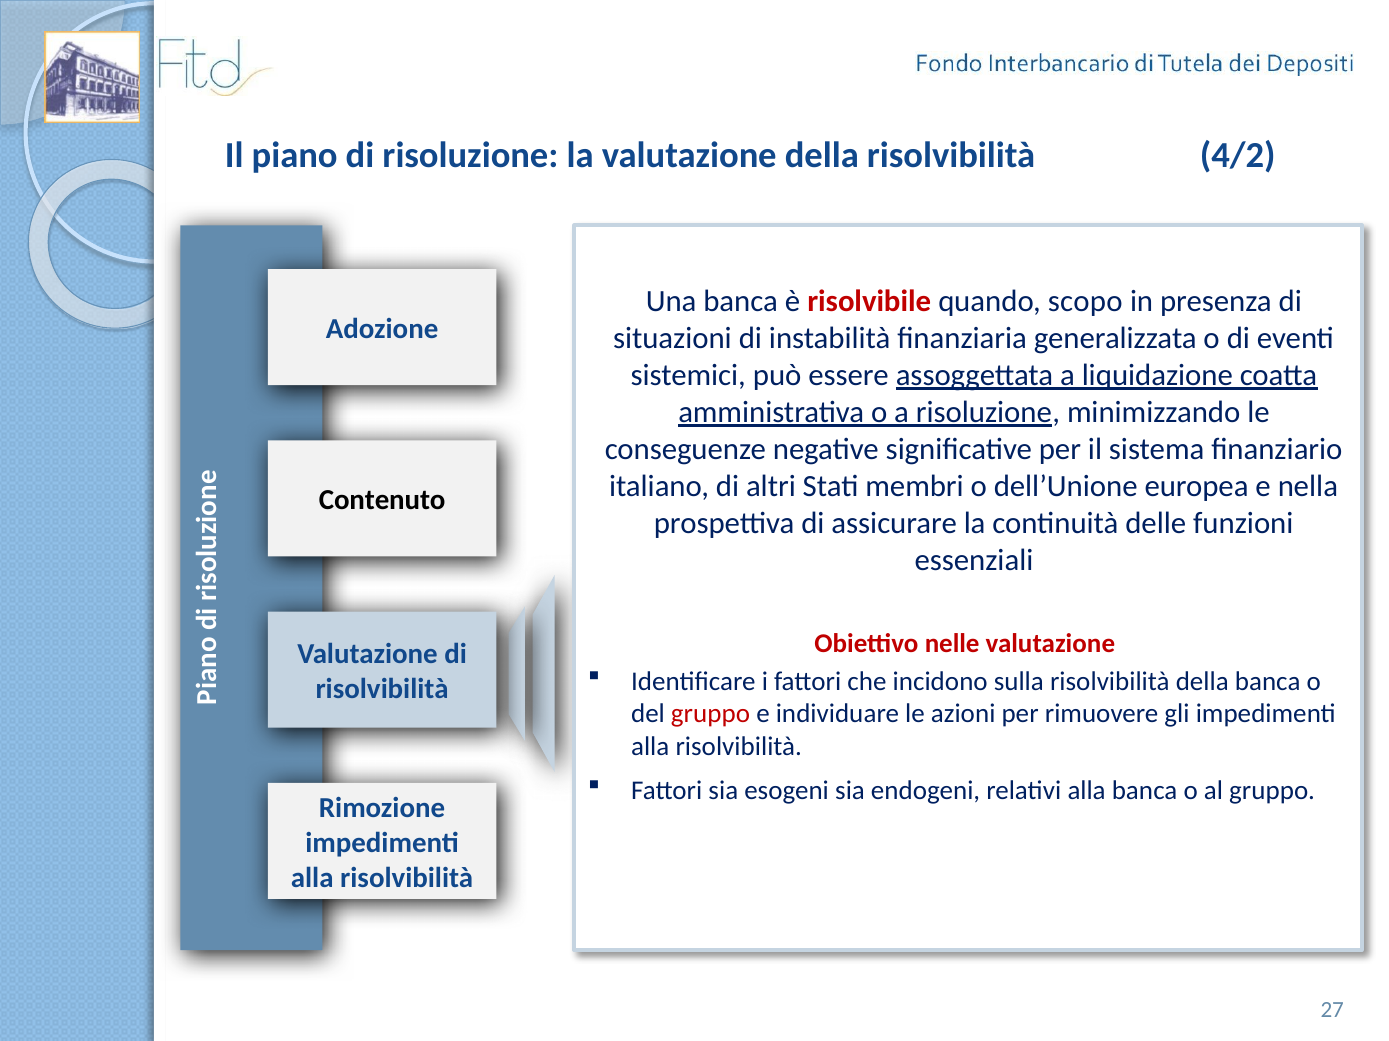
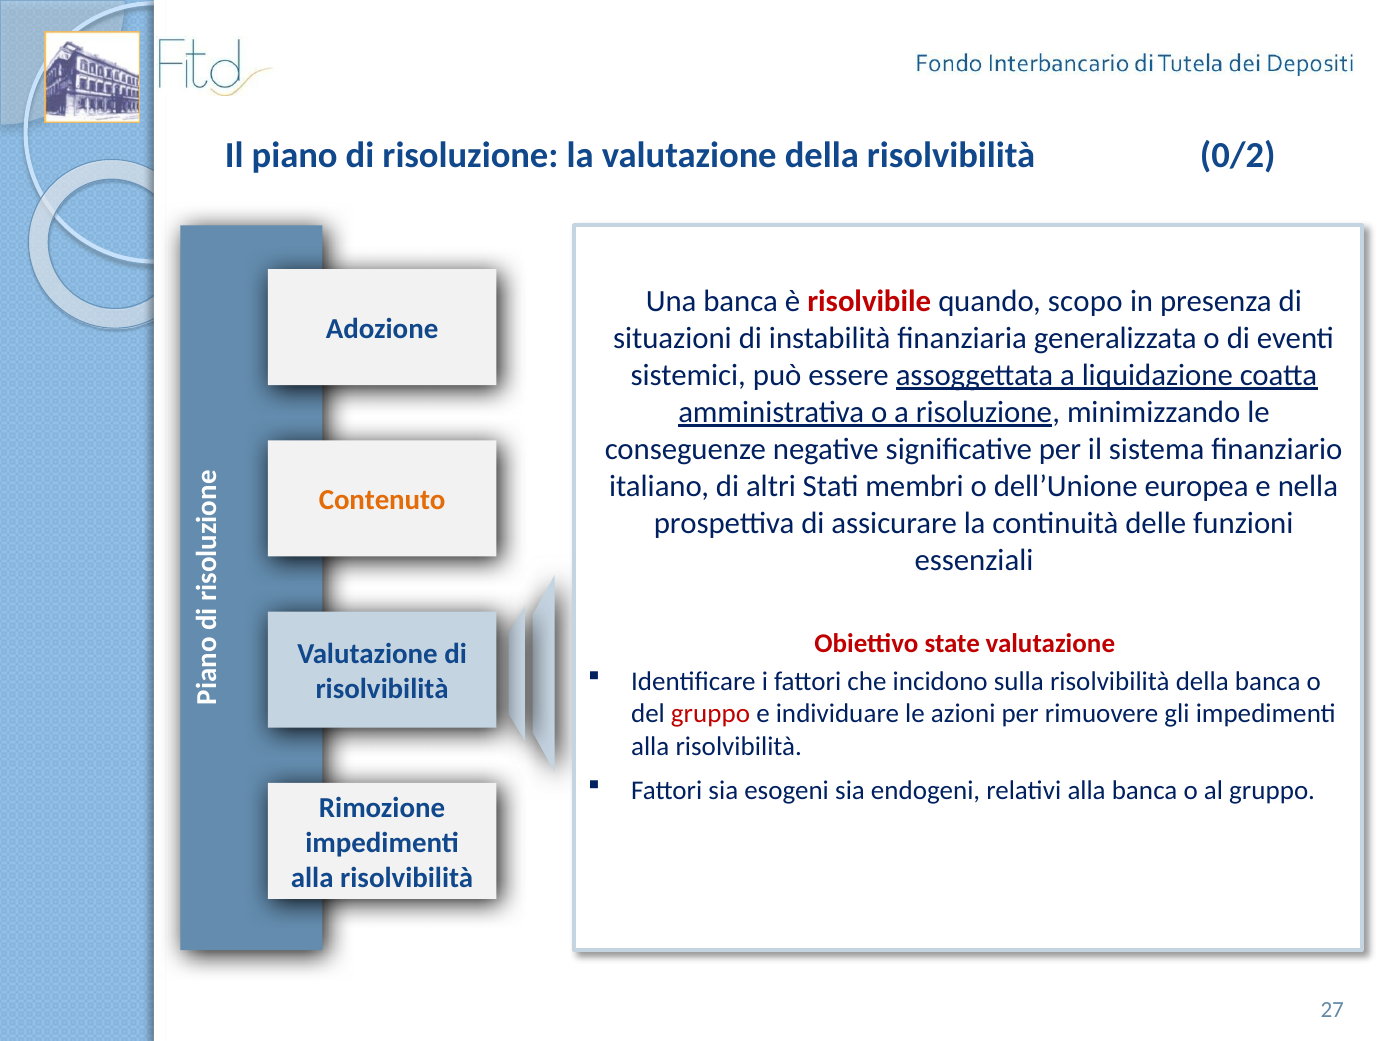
4/2: 4/2 -> 0/2 (1238, 155)
Contenuto colour: black -> orange (382, 501)
nelle: nelle -> state (952, 644)
